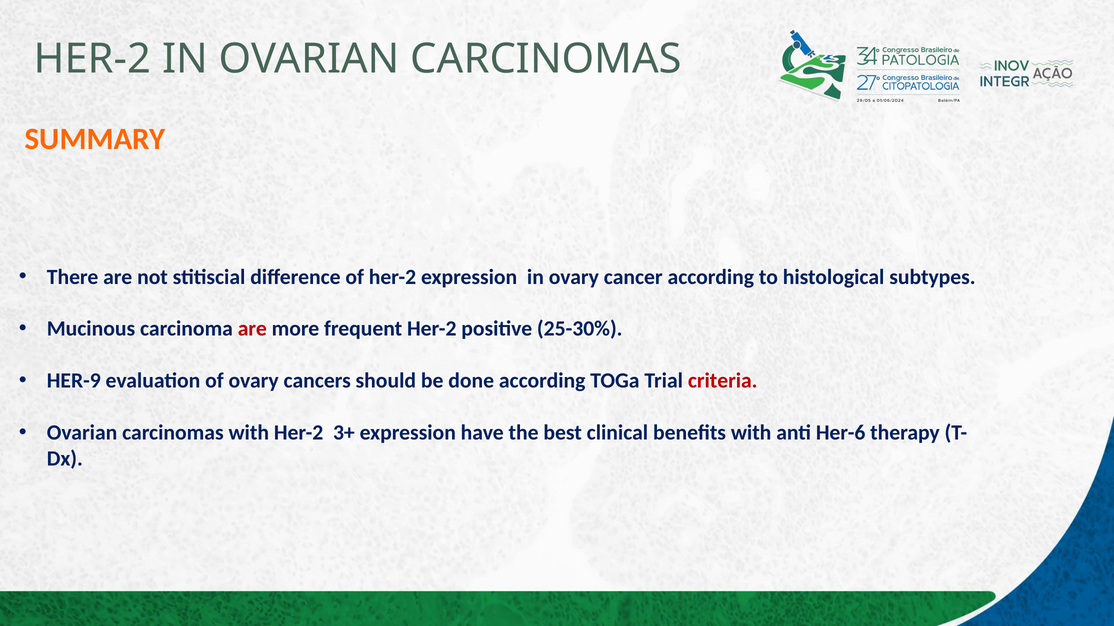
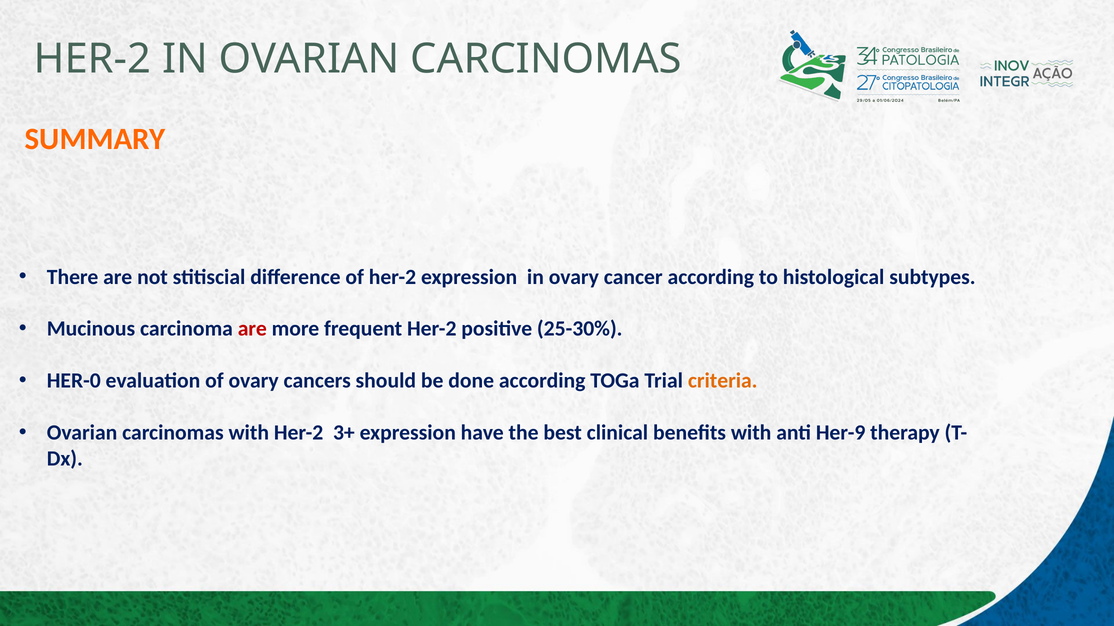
HER-9: HER-9 -> HER-0 (74, 381)
criteria colour: red -> orange (723, 381)
Her-6: Her-6 -> Her-9 (841, 433)
